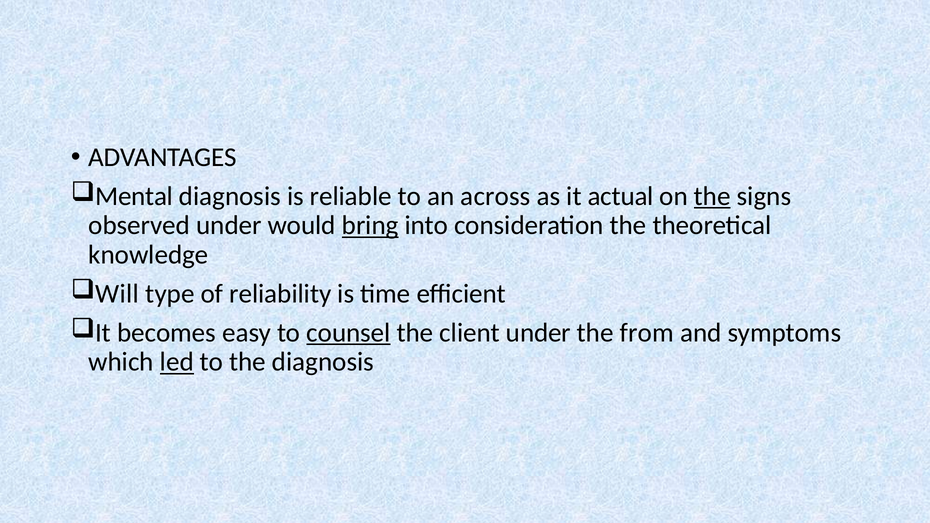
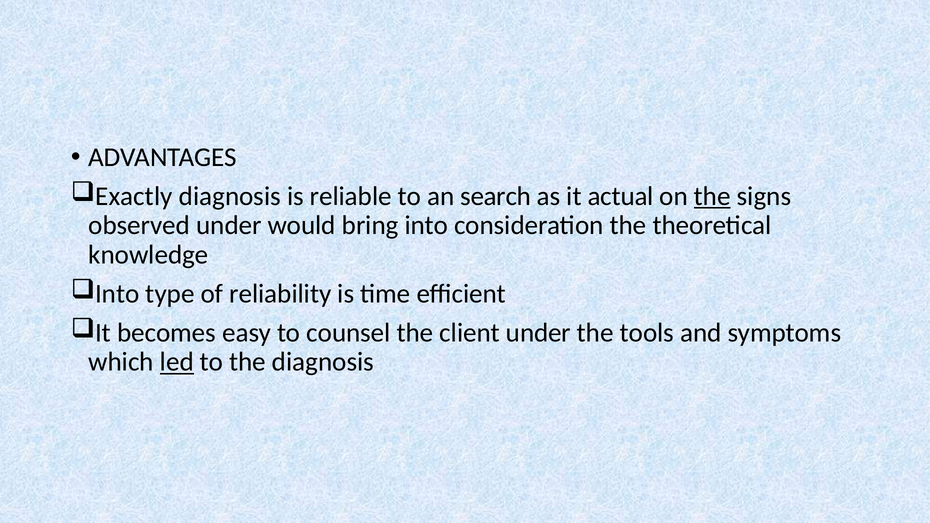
Mental: Mental -> Exactly (134, 196)
across: across -> search (496, 196)
bring underline: present -> none (370, 226)
Will: Will -> Into (117, 294)
counsel underline: present -> none (348, 333)
from: from -> tools (647, 333)
